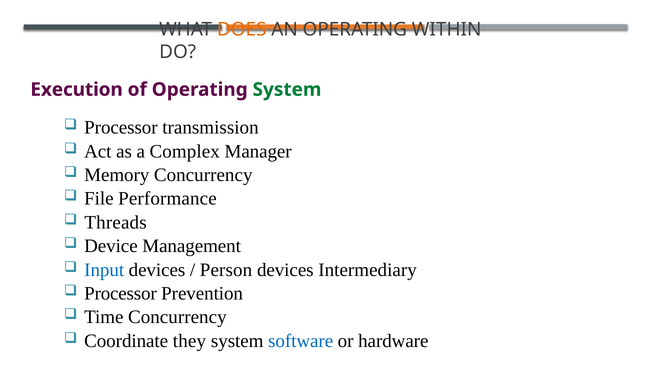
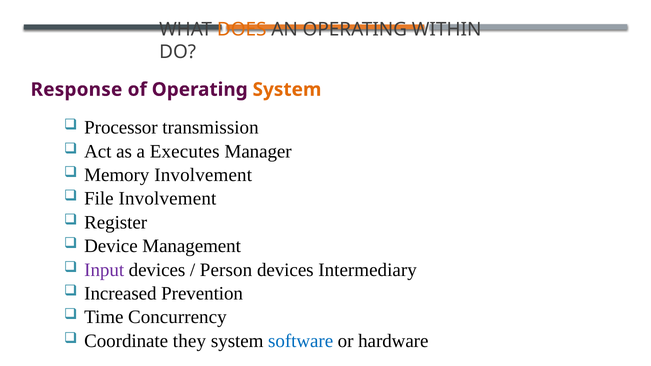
Execution: Execution -> Response (76, 90)
System colour: green -> orange (287, 90)
Complex: Complex -> Executes (185, 151)
Memory Concurrency: Concurrency -> Involvement (203, 175)
File Performance: Performance -> Involvement (167, 199)
Threads: Threads -> Register (116, 223)
Input colour: blue -> purple (104, 270)
Processor: Processor -> Increased (120, 294)
